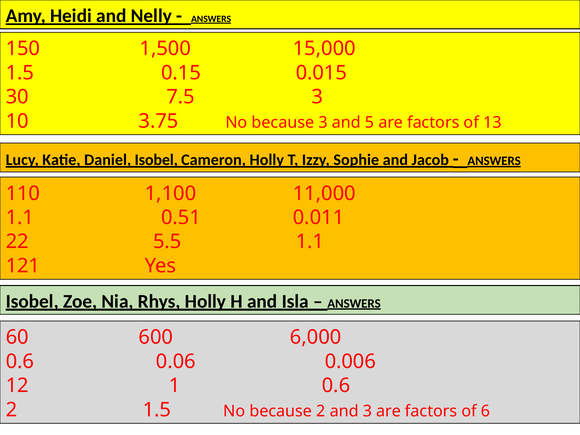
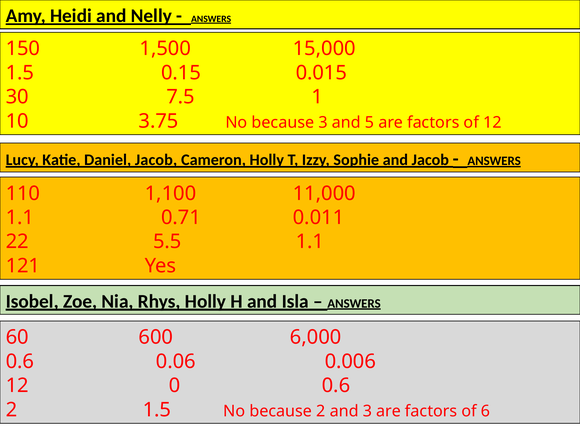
7.5 3: 3 -> 1 (317, 97)
of 13: 13 -> 12 (492, 122)
Daniel Isobel: Isobel -> Jacob (156, 160)
0.51: 0.51 -> 0.71 (181, 218)
1: 1 -> 0 (174, 386)
